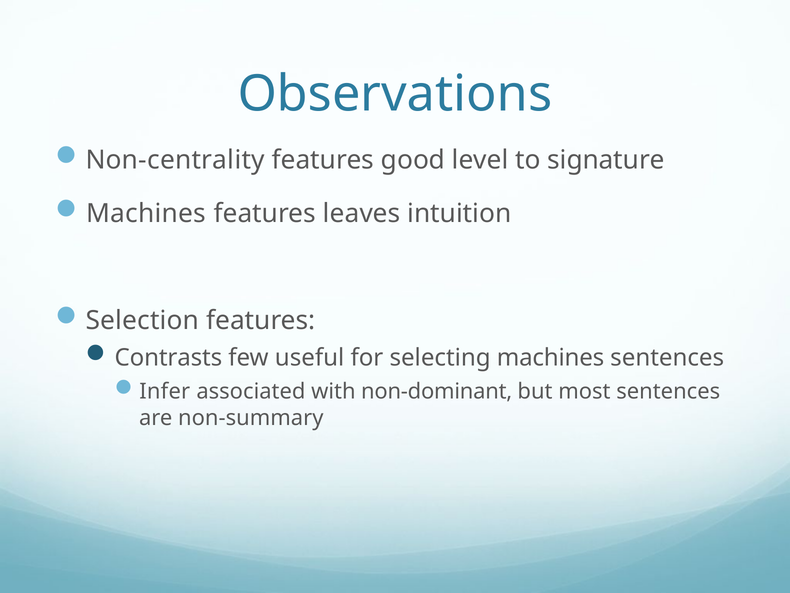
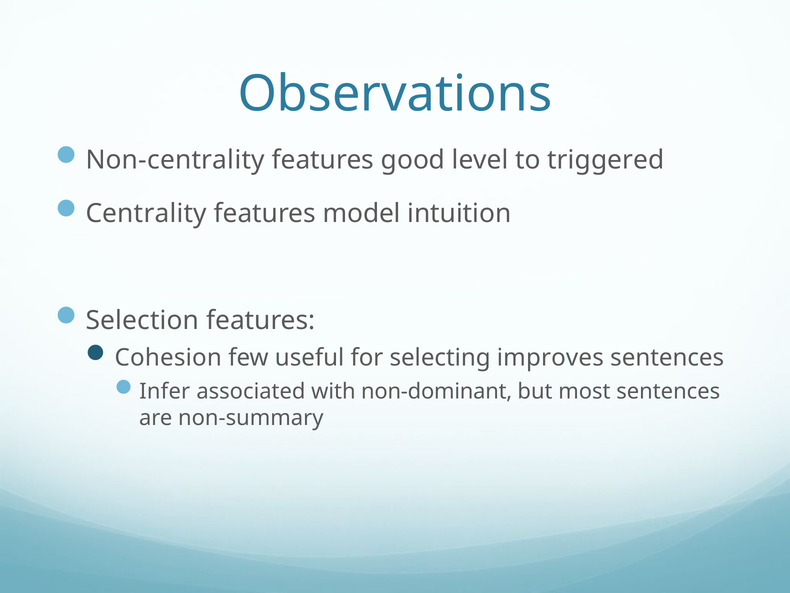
signature: signature -> triggered (606, 160)
Machines: Machines -> Centrality (146, 213)
leaves: leaves -> model (362, 213)
Contrasts: Contrasts -> Cohesion (168, 357)
selecting machines: machines -> improves (550, 357)
